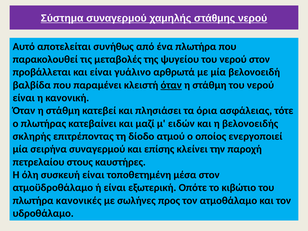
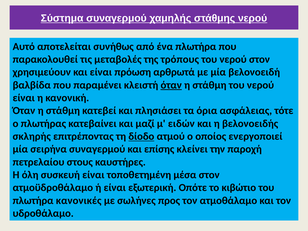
ψυγείου: ψυγείου -> τρόπους (180, 59)
προβάλλεται: προβάλλεται -> χρησιμεύουν (42, 72)
γυάλινο: γυάλινο -> πρόωση (133, 72)
δίοδο underline: none -> present (141, 136)
